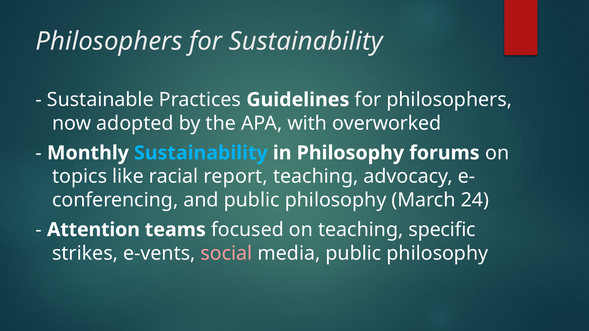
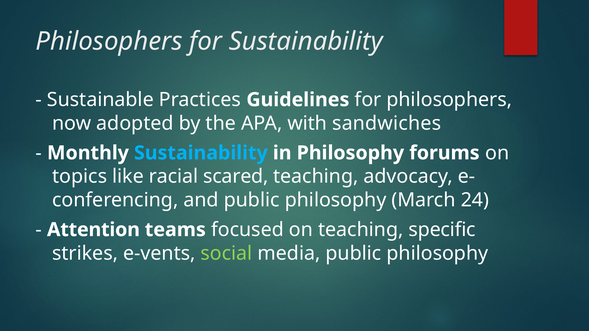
overworked: overworked -> sandwiches (387, 123)
report: report -> scared (236, 177)
social colour: pink -> light green (226, 253)
